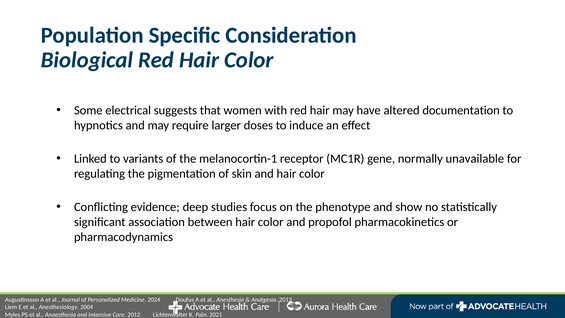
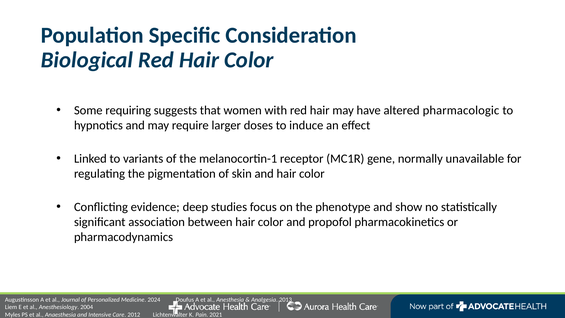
electrical: electrical -> requiring (128, 110)
documentation: documentation -> pharmacologic (461, 110)
